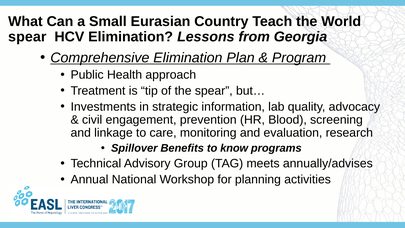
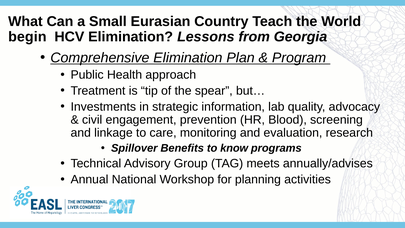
spear: spear -> begin (27, 37)
